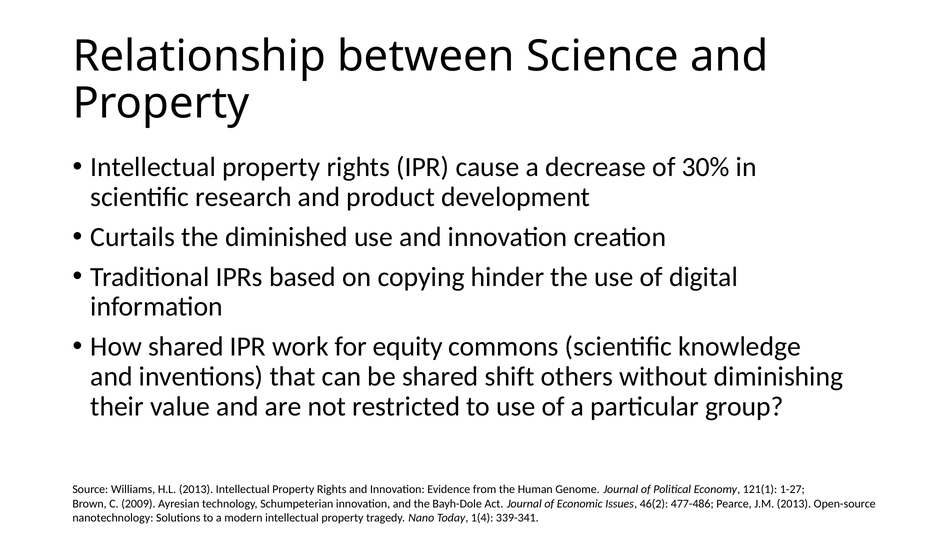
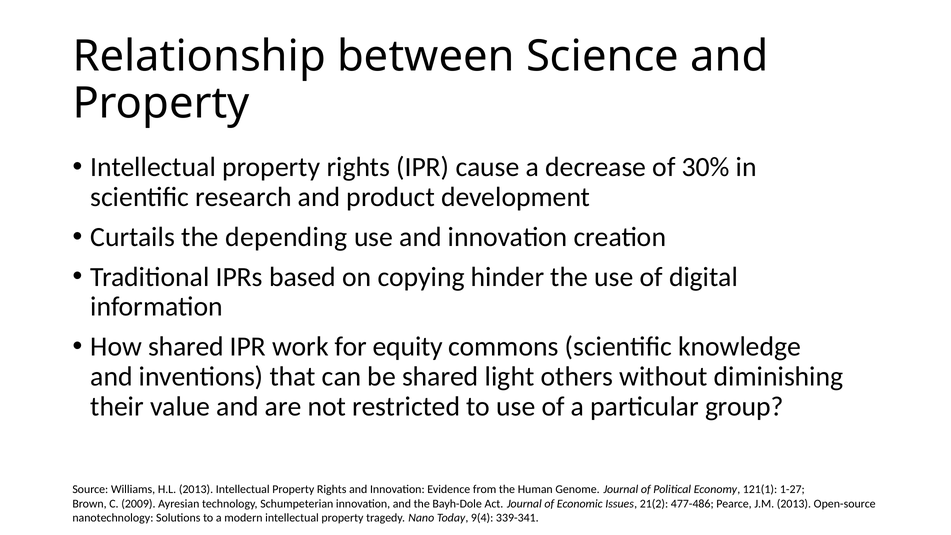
diminished: diminished -> depending (286, 237)
shift: shift -> light (510, 376)
46(2: 46(2 -> 21(2 (654, 504)
1(4: 1(4 -> 9(4 (482, 518)
